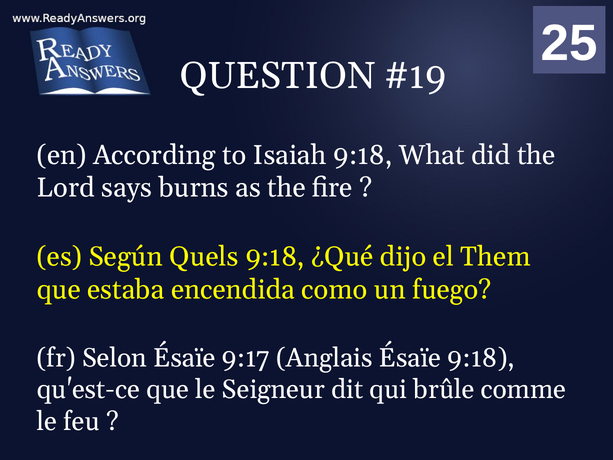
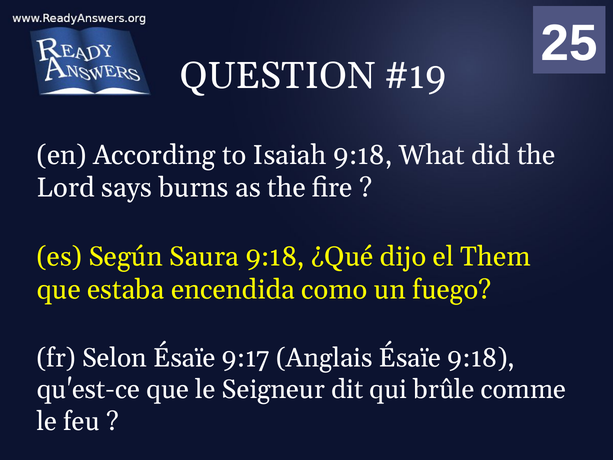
Quels: Quels -> Saura (204, 257)
